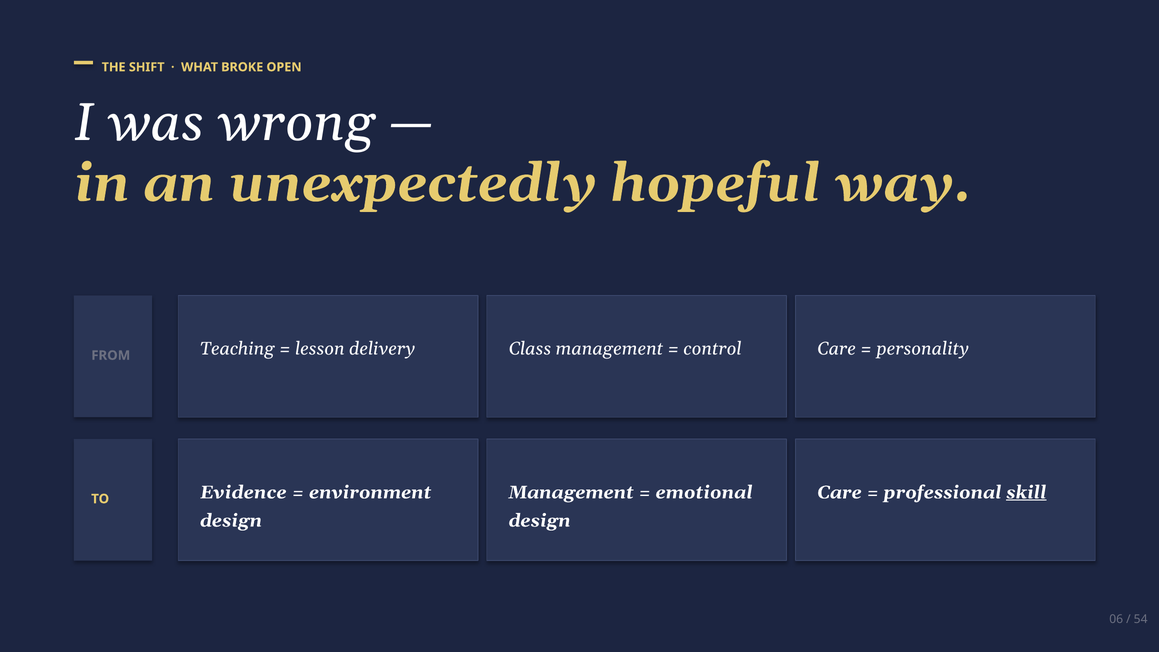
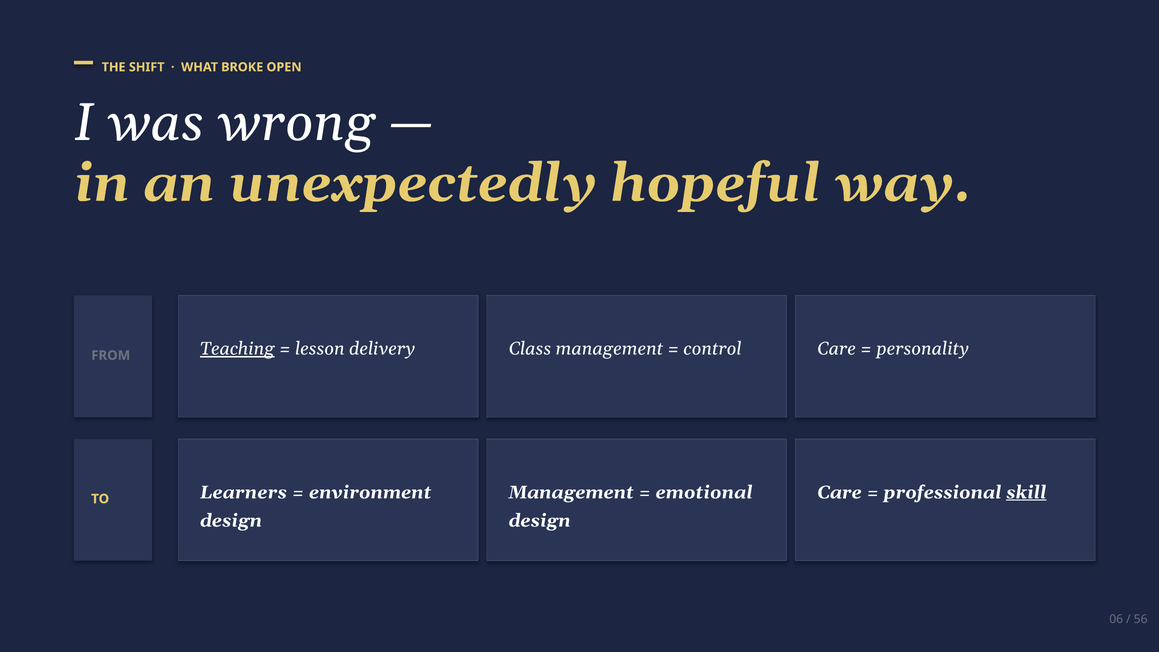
Teaching underline: none -> present (237, 349)
Evidence: Evidence -> Learners (243, 492)
54: 54 -> 56 (1141, 619)
